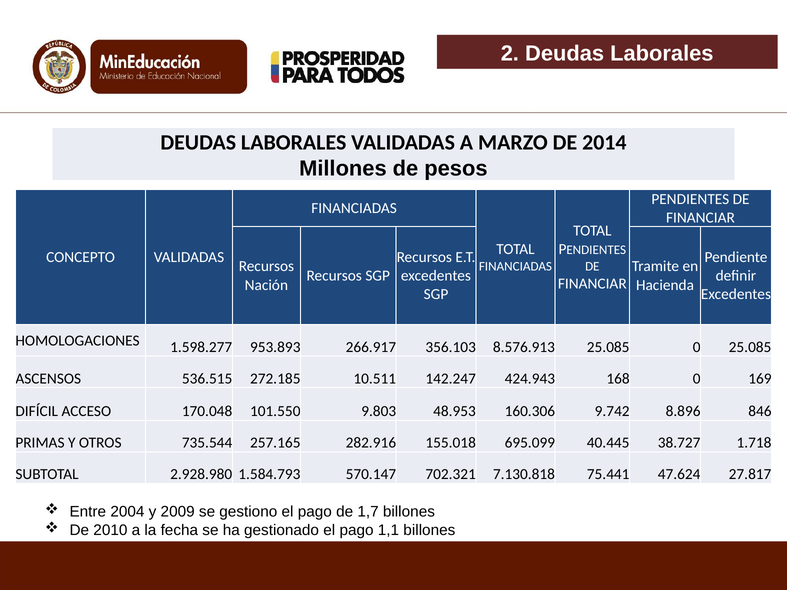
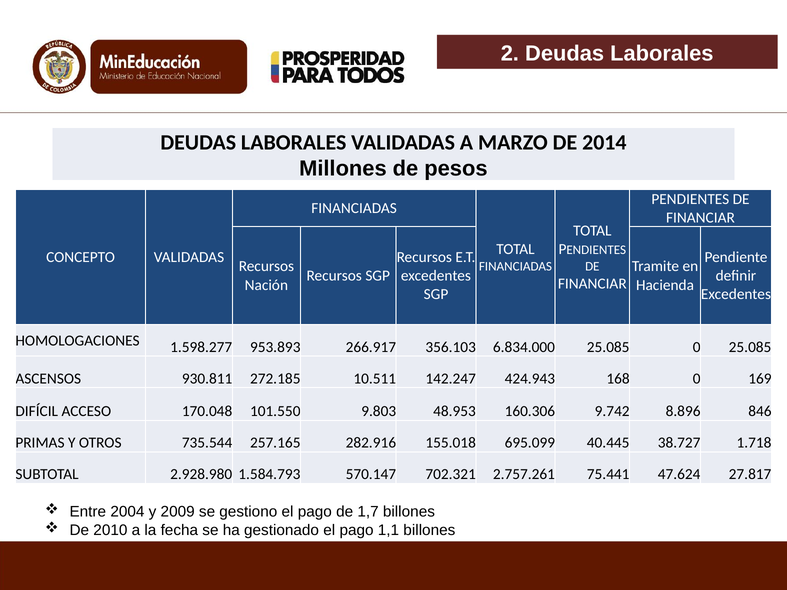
8.576.913: 8.576.913 -> 6.834.000 (524, 347)
536.515: 536.515 -> 930.811 (207, 379)
7.130.818: 7.130.818 -> 2.757.261 (524, 475)
